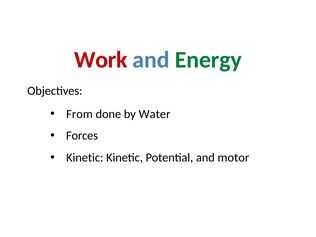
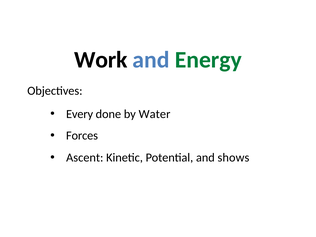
Work colour: red -> black (101, 60)
From: From -> Every (80, 114)
Kinetic: Kinetic -> Ascent (85, 158)
motor: motor -> shows (233, 158)
